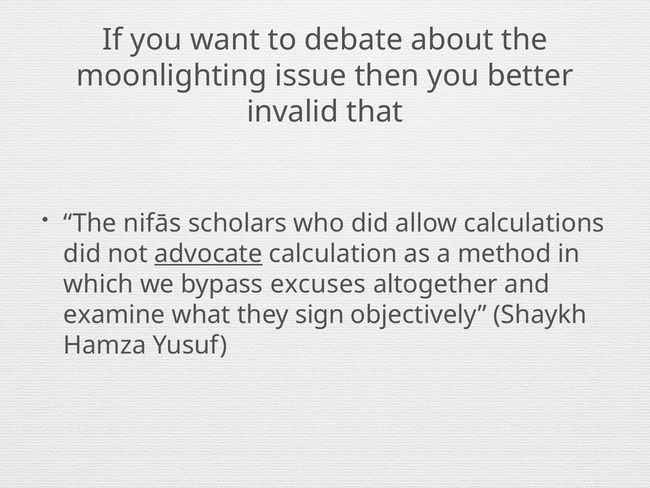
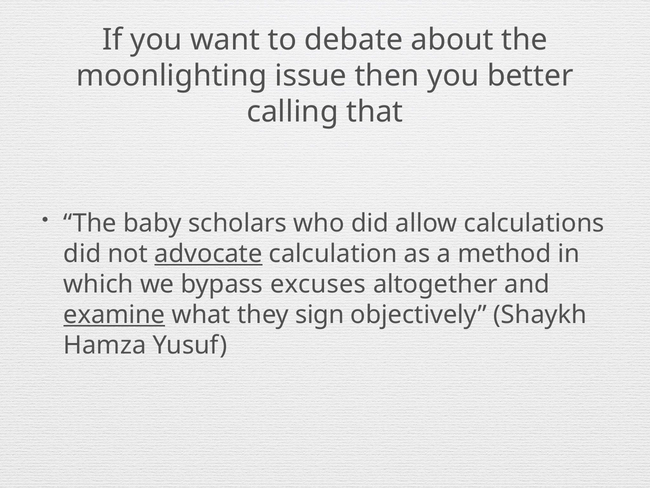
invalid: invalid -> calling (293, 112)
nifās: nifās -> baby (152, 223)
examine underline: none -> present (114, 315)
